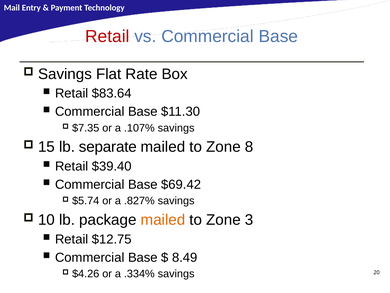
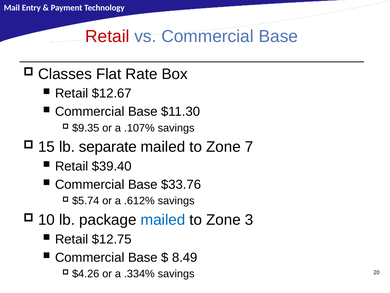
Savings: Savings -> Classes (65, 74)
$83.64: $83.64 -> $12.67 (112, 93)
$7.35: $7.35 -> $9.35 (86, 128)
8: 8 -> 7 (249, 147)
$69.42: $69.42 -> $33.76 (181, 184)
.827%: .827% -> .612% (139, 201)
mailed colour: orange -> blue (163, 219)
